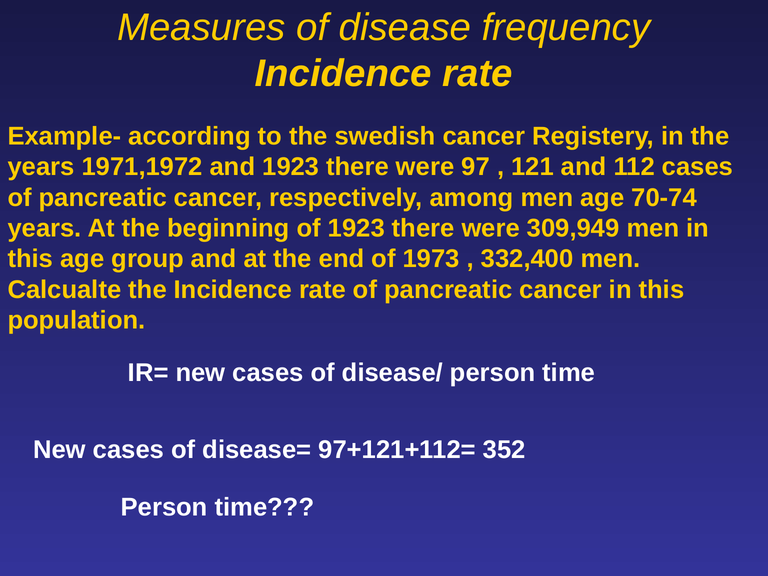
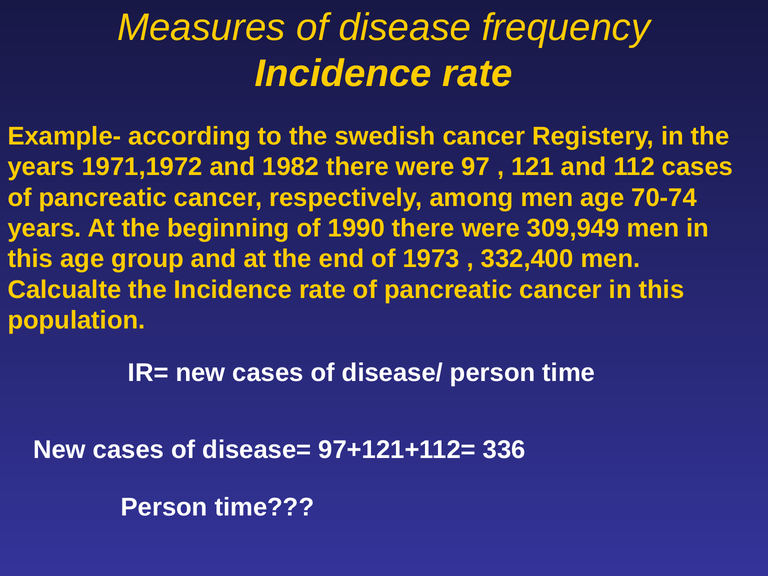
and 1923: 1923 -> 1982 (291, 167)
of 1923: 1923 -> 1990 (356, 228)
352: 352 -> 336 (504, 450)
